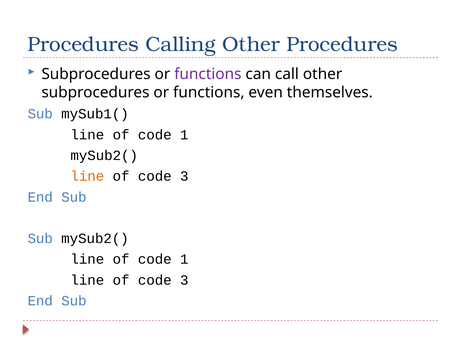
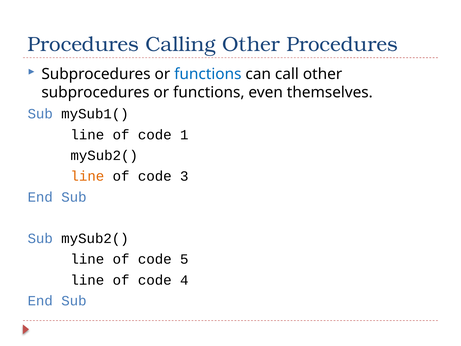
functions colour: purple -> blue (208, 74)
1: 1 -> 5 (184, 259)
3: 3 -> 4 (184, 280)
